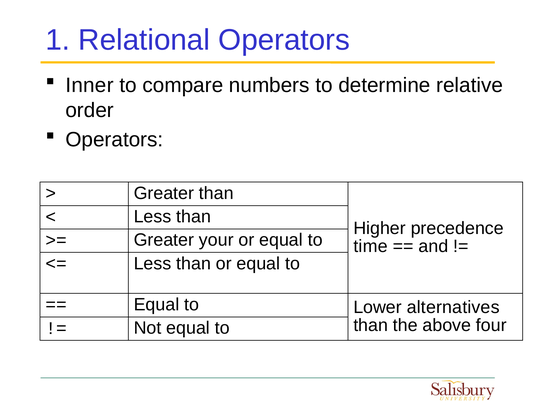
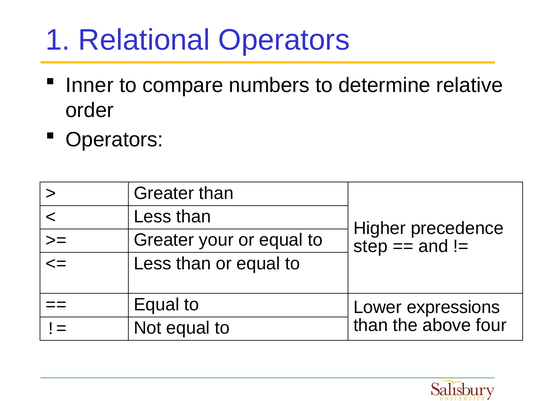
time: time -> step (371, 246)
alternatives: alternatives -> expressions (453, 307)
